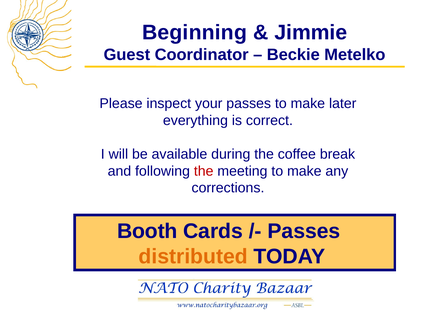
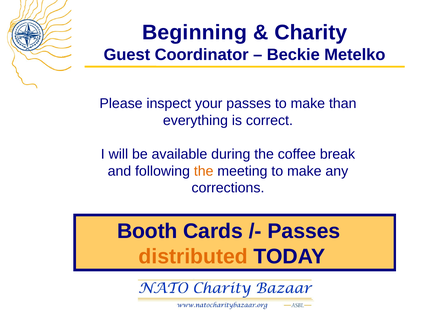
Jimmie: Jimmie -> Charity (311, 33)
later: later -> than (343, 104)
the colour: red -> orange (204, 171)
